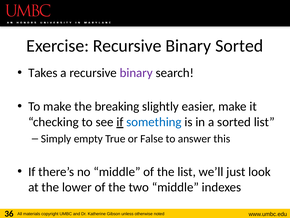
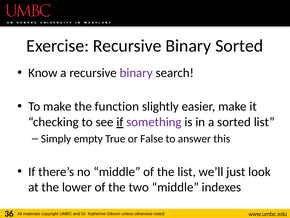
Takes: Takes -> Know (43, 73)
breaking: breaking -> function (117, 106)
something colour: blue -> purple (154, 122)
